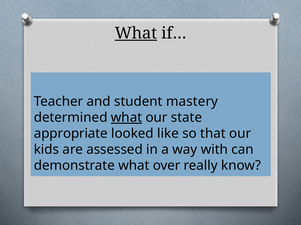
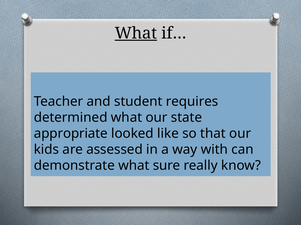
mastery: mastery -> requires (192, 102)
what underline: present -> none (127, 118)
over: over -> sure (167, 166)
